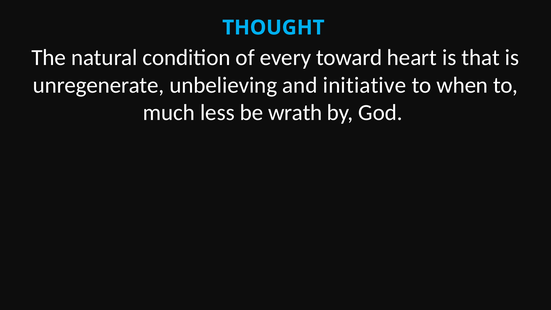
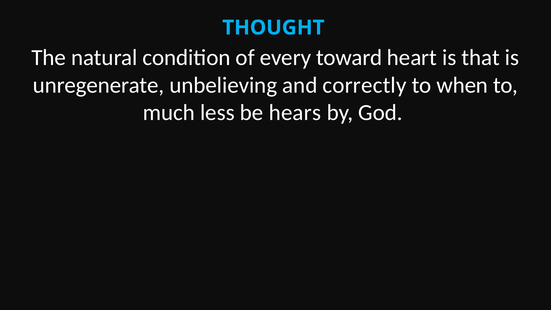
initiative: initiative -> correctly (365, 85)
wrath: wrath -> hears (295, 113)
